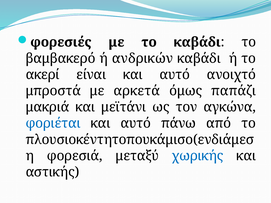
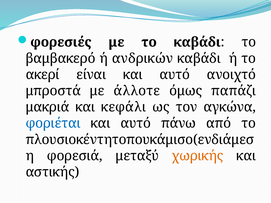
αρκετά: αρκετά -> άλλοτε (137, 91)
μεϊτάνι: μεϊτάνι -> κεφάλι (124, 107)
χωρικής colour: blue -> orange (198, 156)
